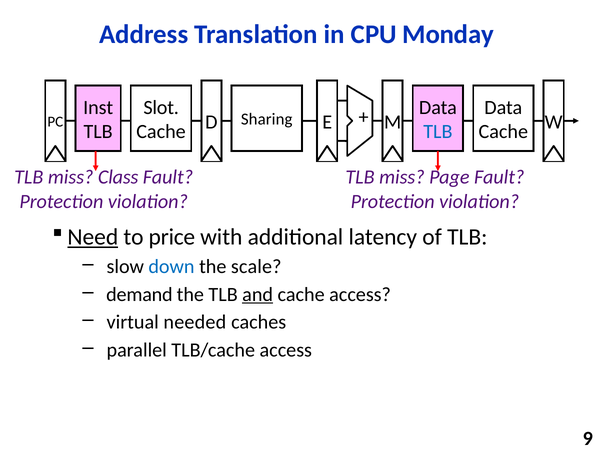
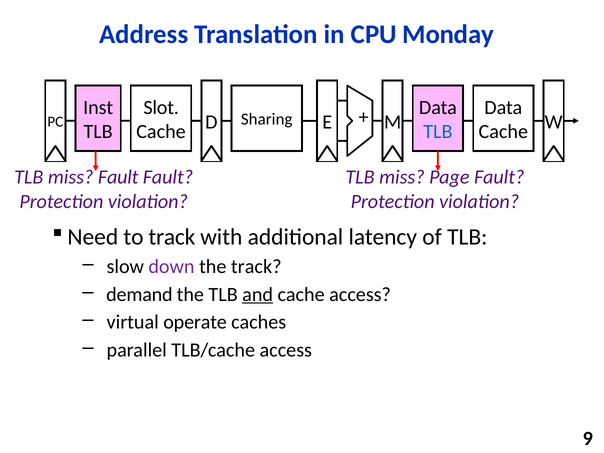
miss Class: Class -> Fault (118, 177)
Need underline: present -> none (93, 237)
to price: price -> track (172, 237)
down colour: blue -> purple (171, 267)
the scale: scale -> track (256, 267)
needed: needed -> operate (195, 322)
